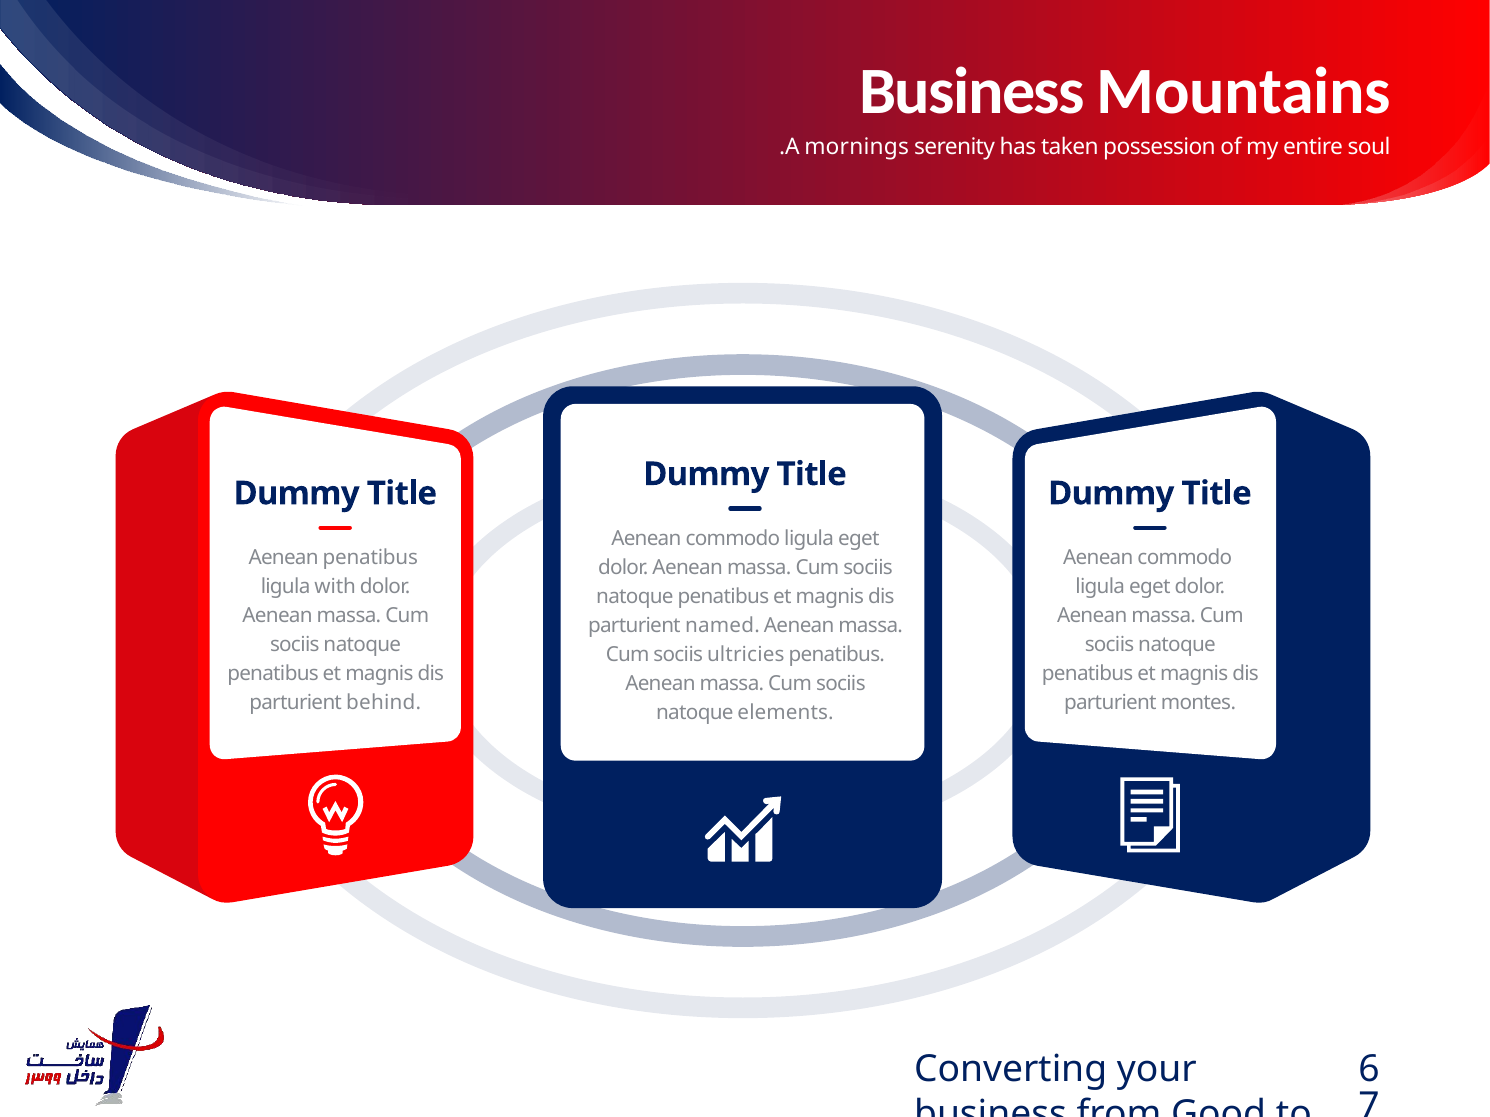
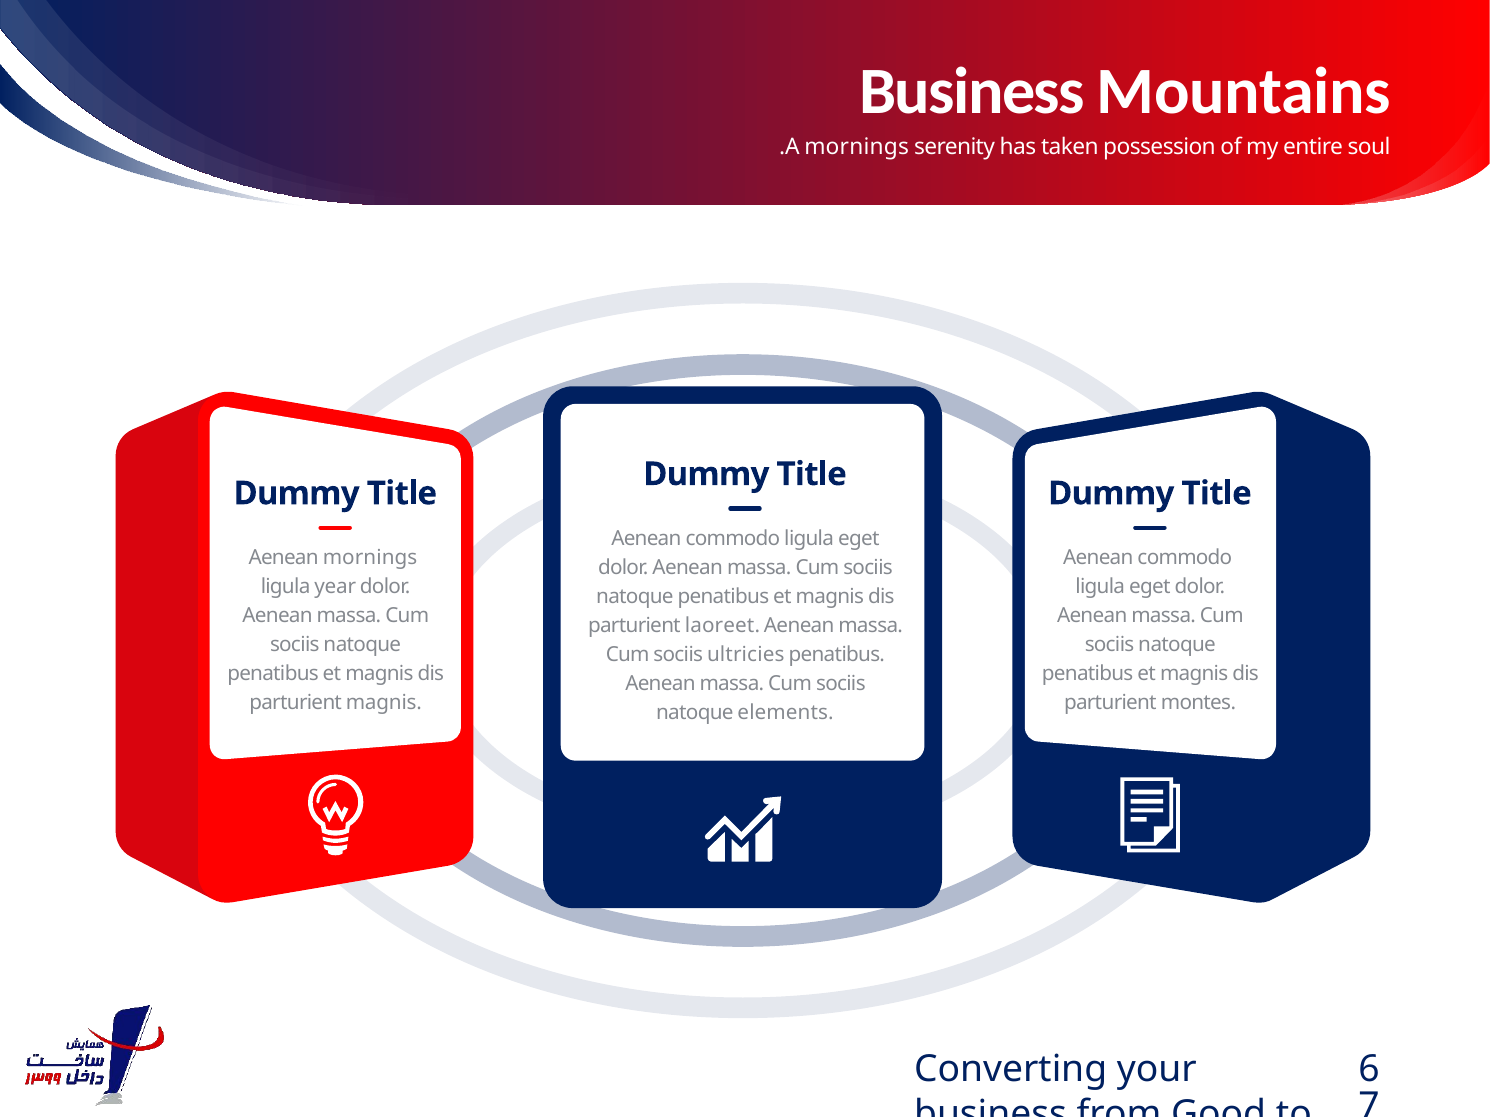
Aenean penatibus: penatibus -> mornings (370, 558)
with: with -> year (335, 587)
named: named -> laoreet (722, 626)
parturient behind: behind -> magnis (384, 703)
